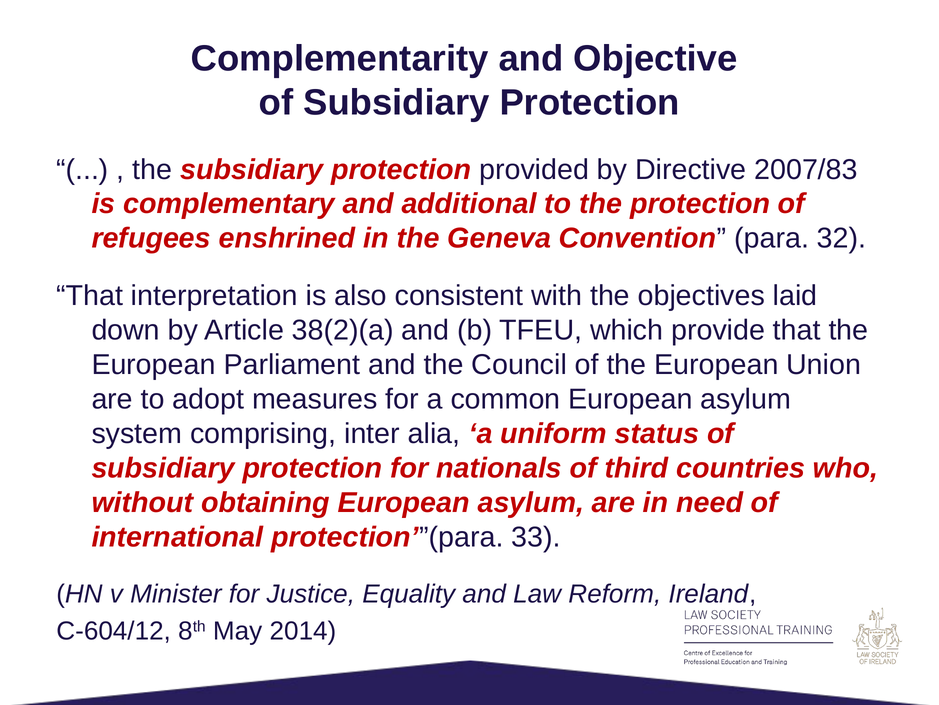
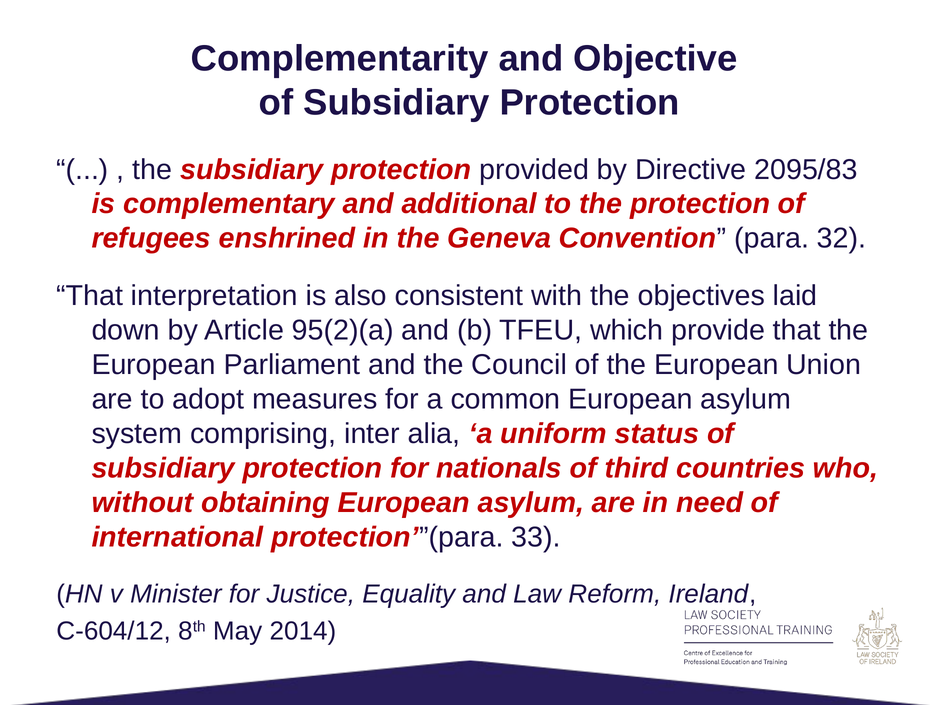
2007/83: 2007/83 -> 2095/83 (806, 169)
38(2)(a: 38(2)(a -> 95(2)(a (343, 330)
